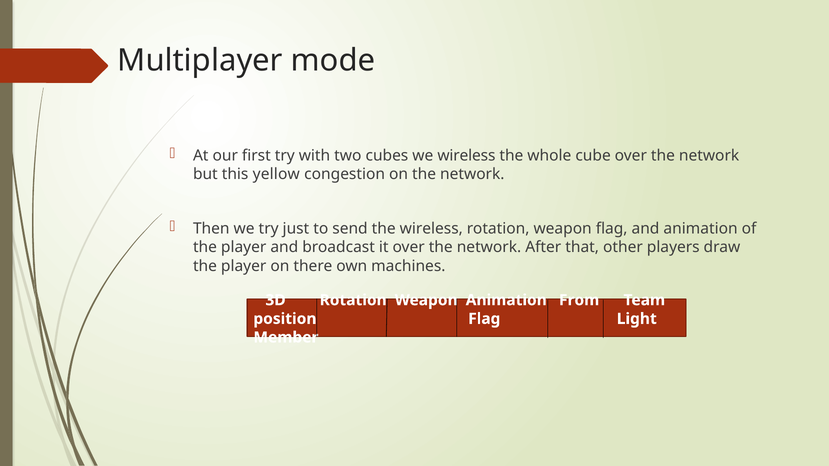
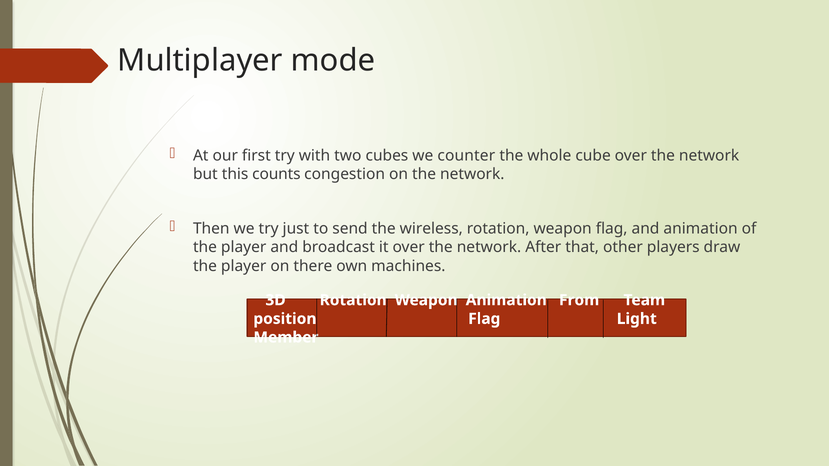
we wireless: wireless -> counter (466, 156)
yellow: yellow -> counts (276, 174)
